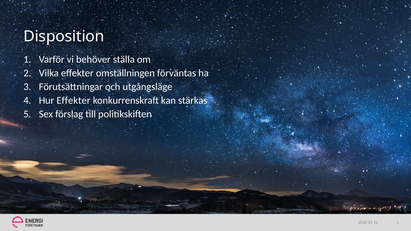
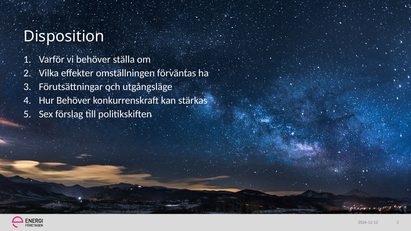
Hur Effekter: Effekter -> Behöver (74, 100)
